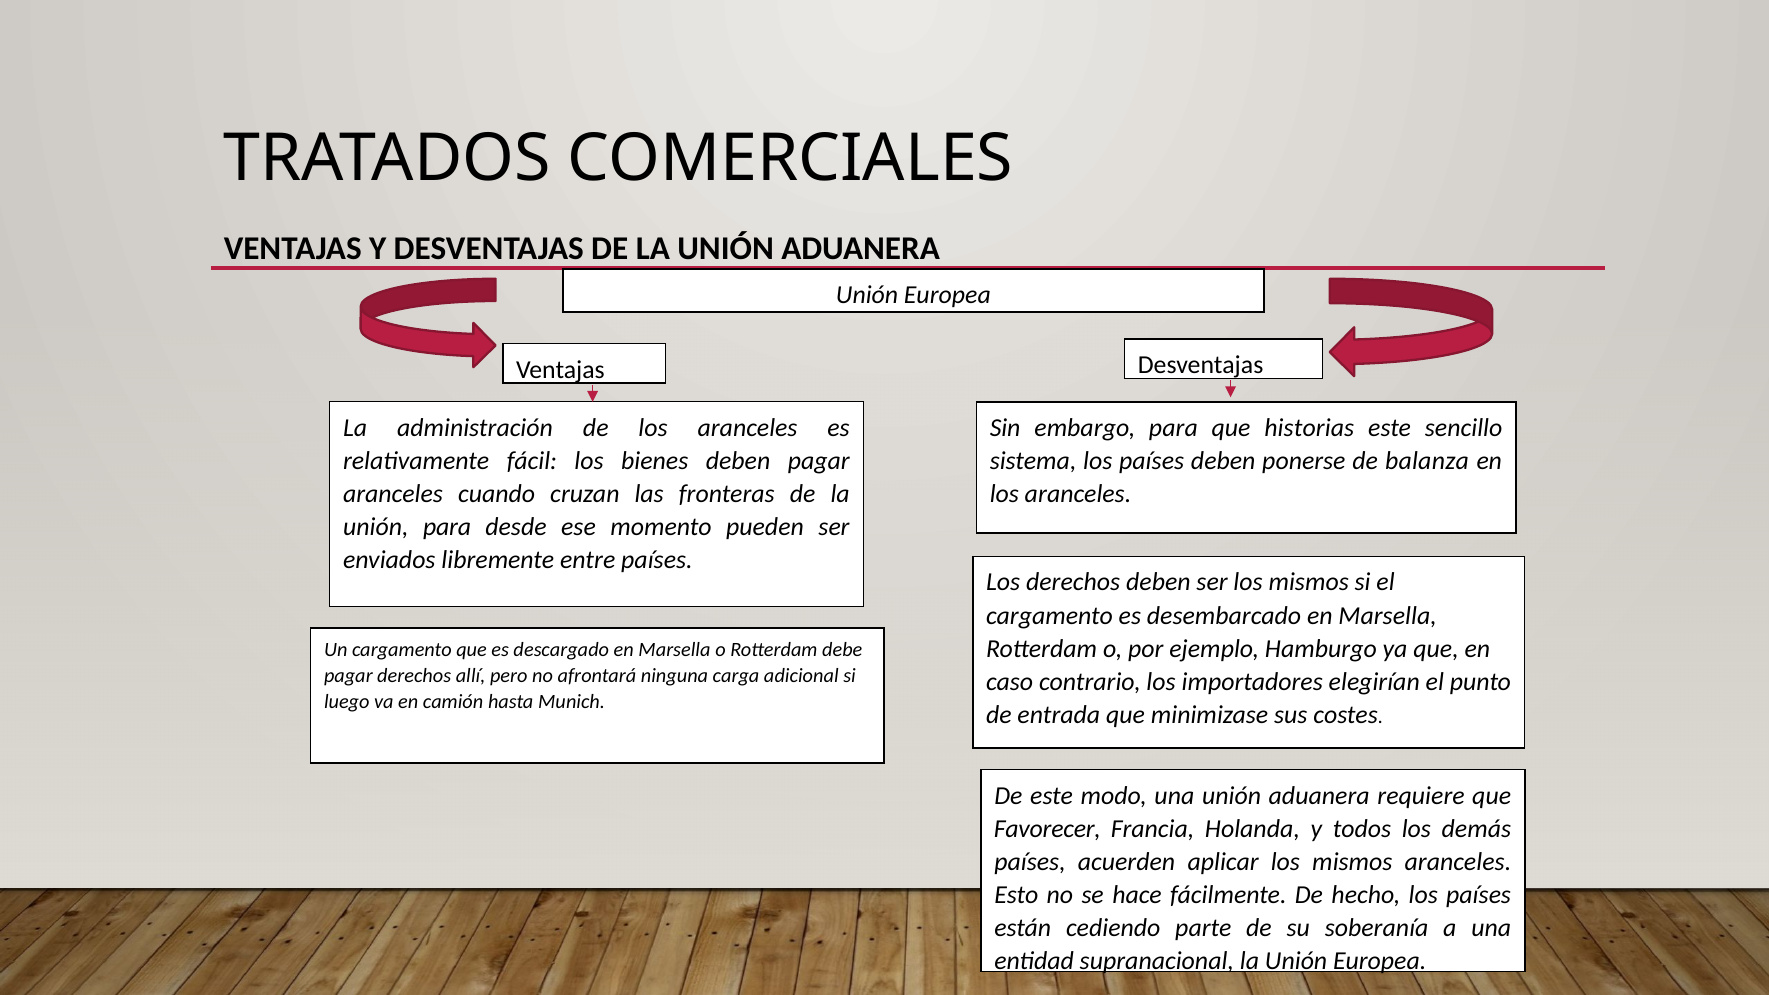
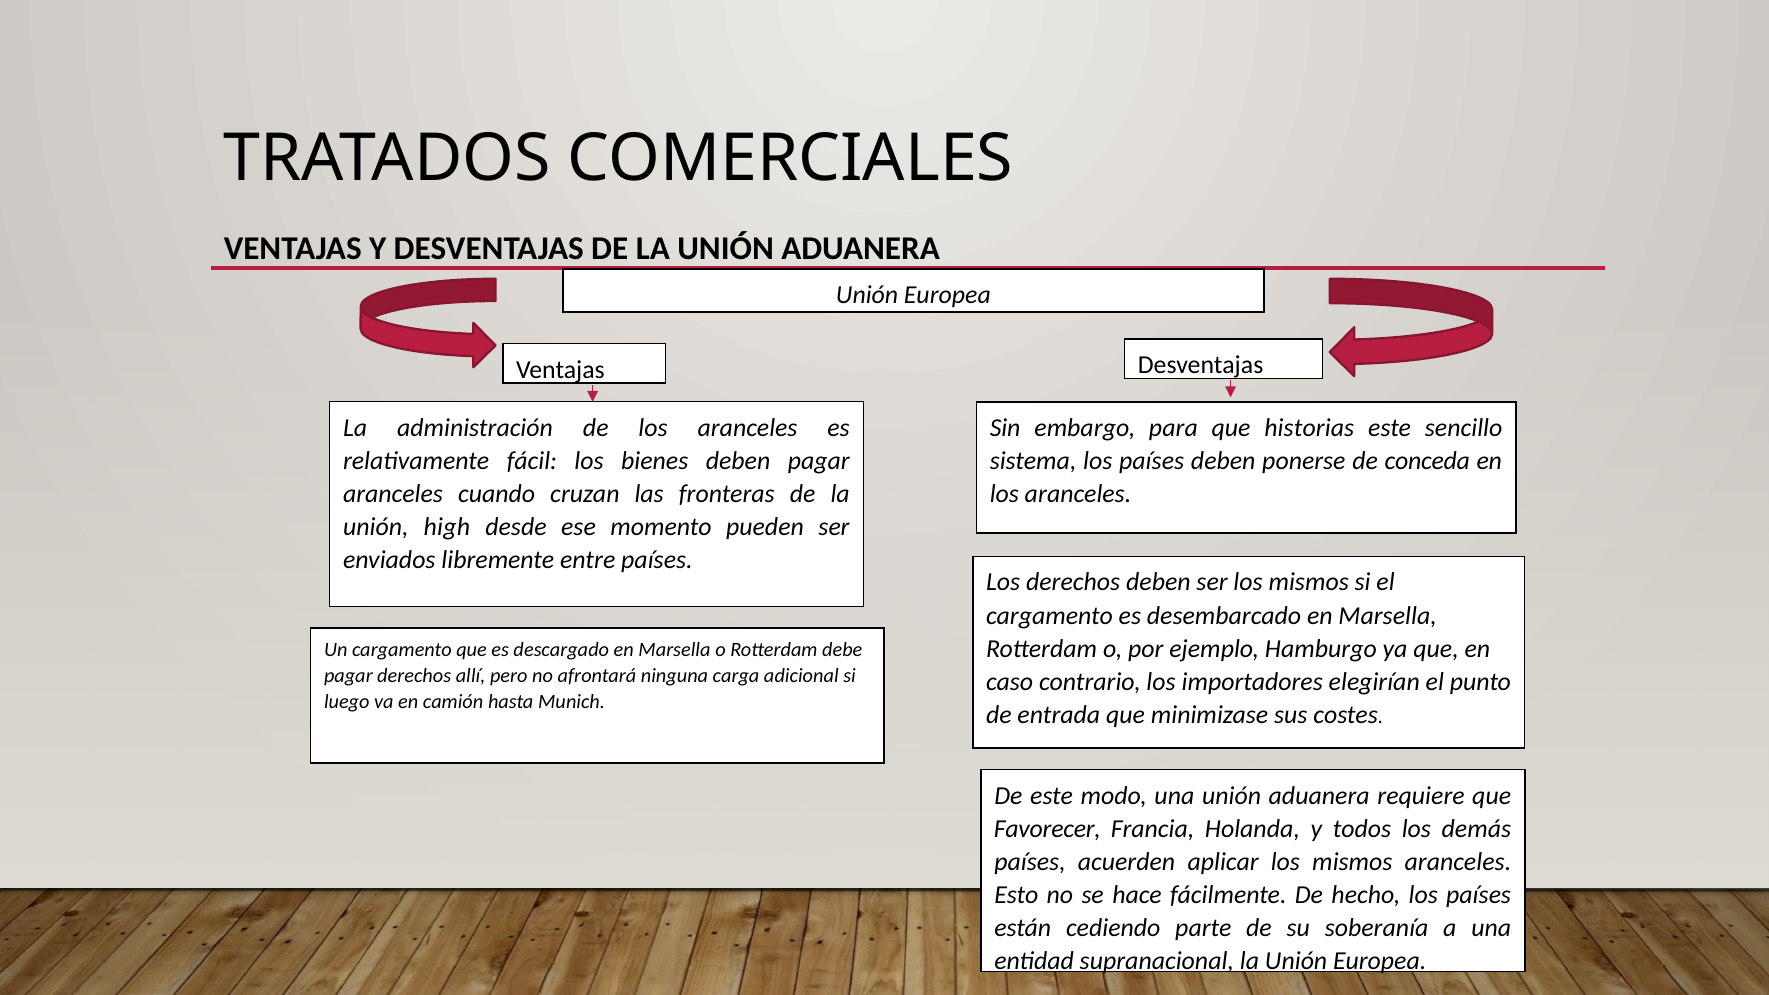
balanza: balanza -> conceda (1427, 461)
unión para: para -> high (447, 527)
